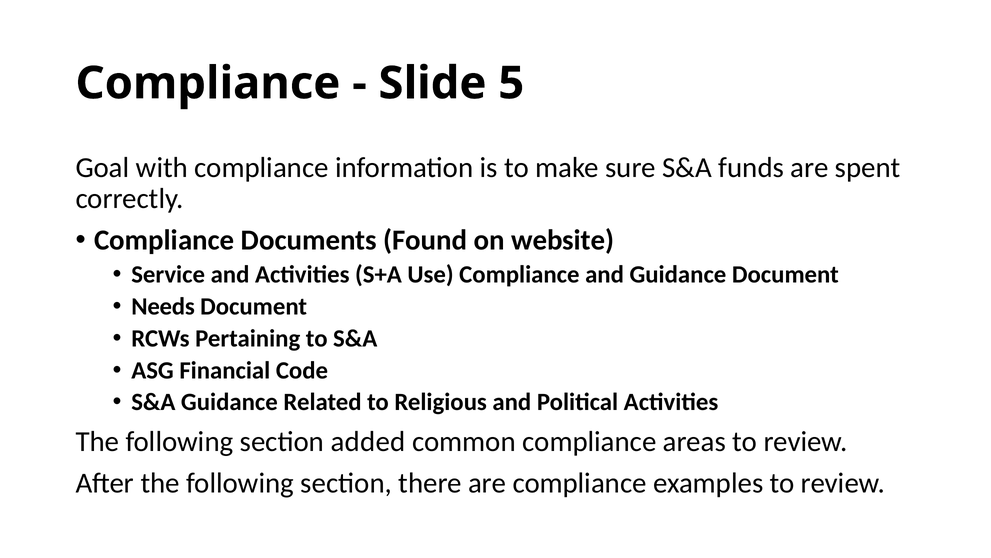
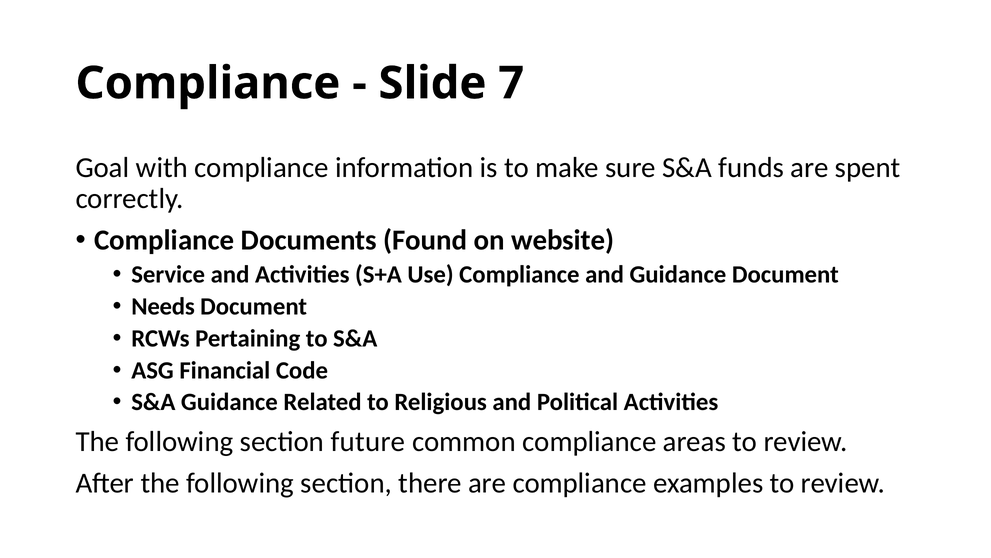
5: 5 -> 7 (511, 83)
added: added -> future (368, 441)
